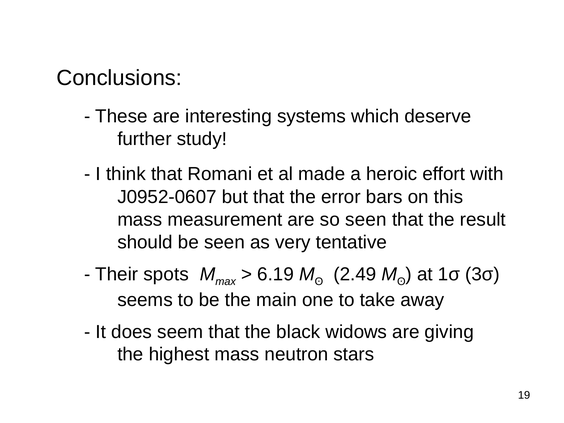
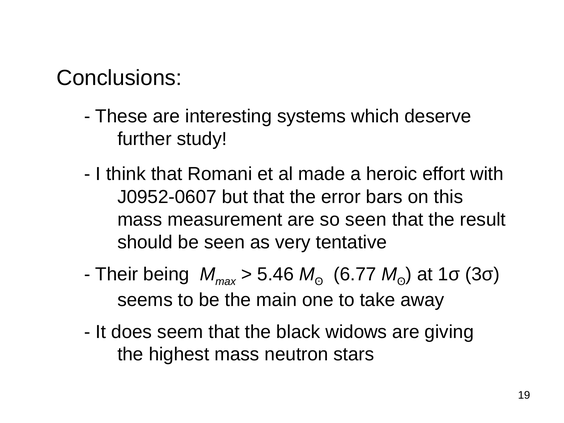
spots: spots -> being (166, 274)
6.19: 6.19 -> 5.46 (276, 274)
2.49: 2.49 -> 6.77 (355, 274)
